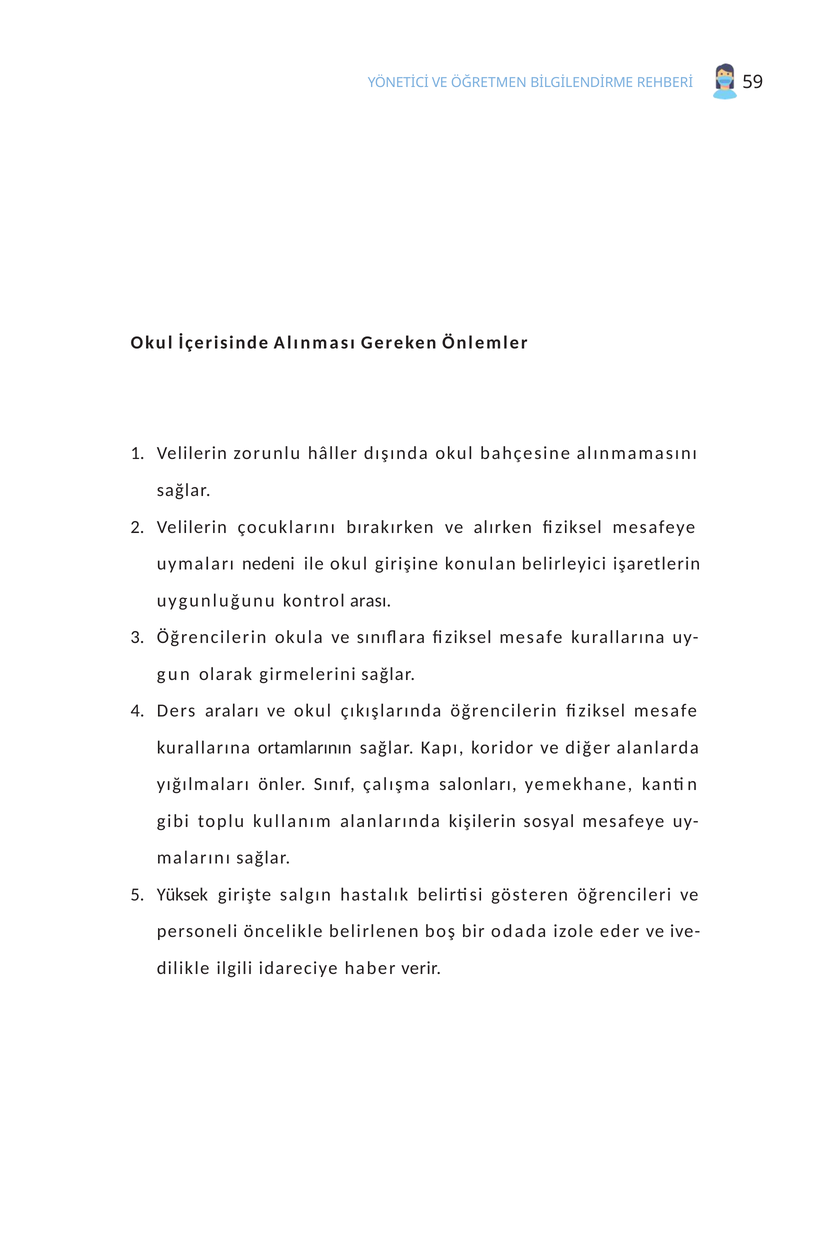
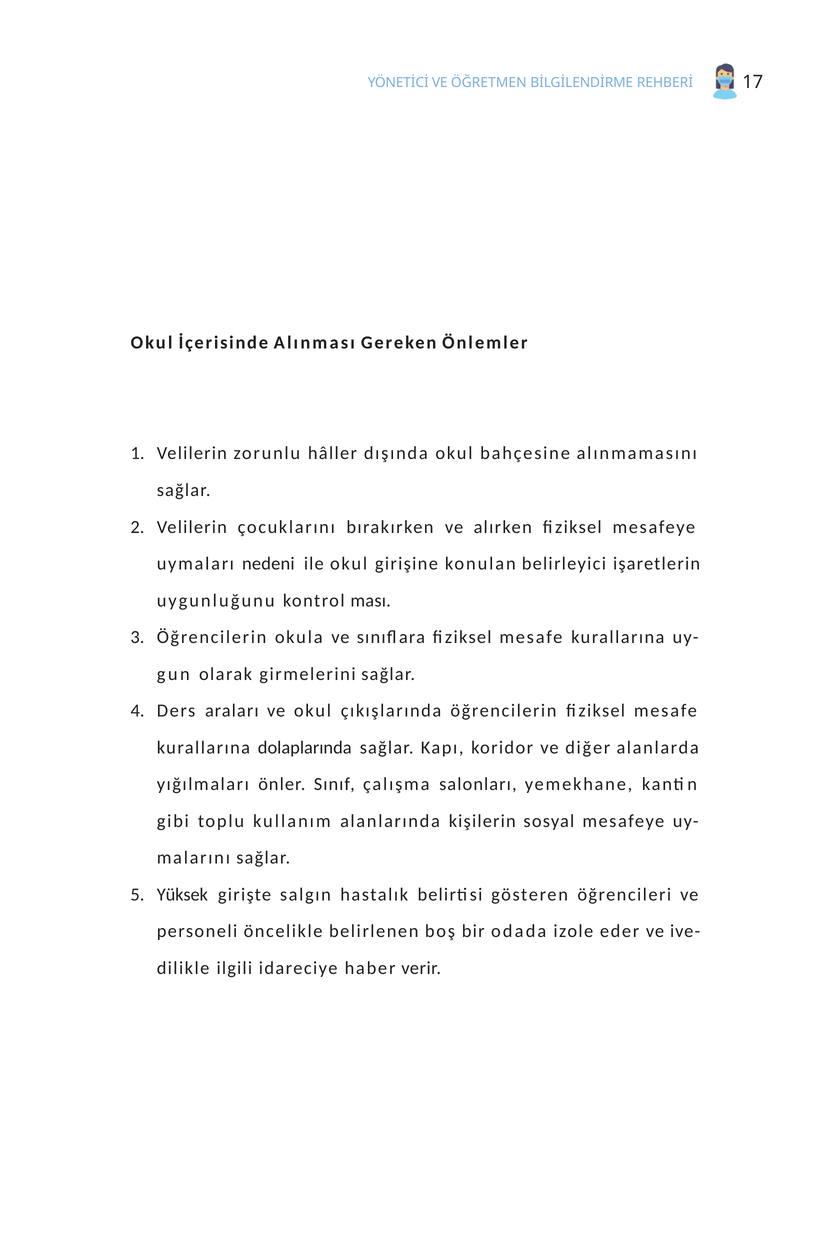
59: 59 -> 17 (753, 82)
arası: arası -> ması (371, 600)
ortamlarının: ortamlarının -> dolaplarında (305, 747)
